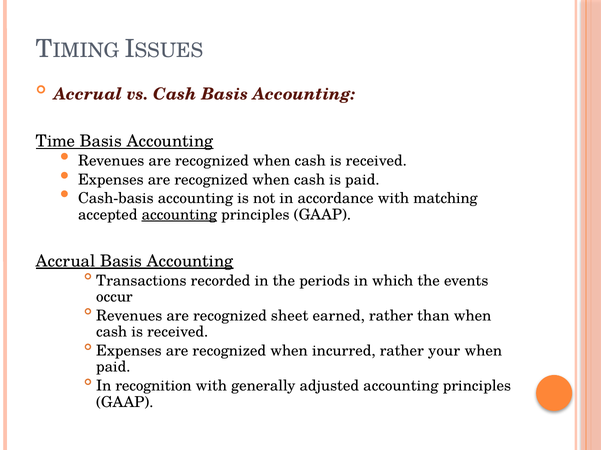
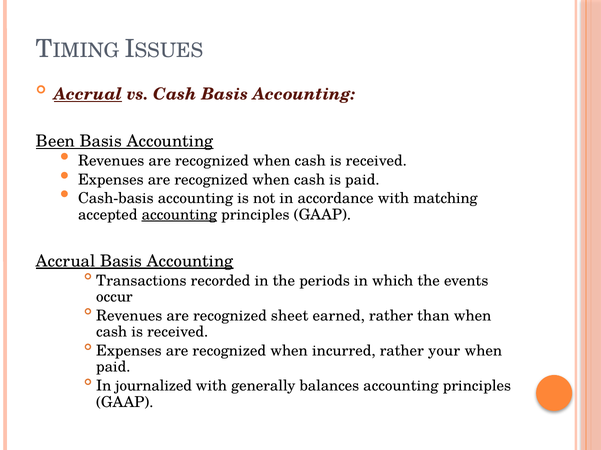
Accrual underline: none -> present (88, 94)
Time: Time -> Been (56, 141)
recognition: recognition -> journalized (154, 387)
adjusted: adjusted -> balances (329, 387)
